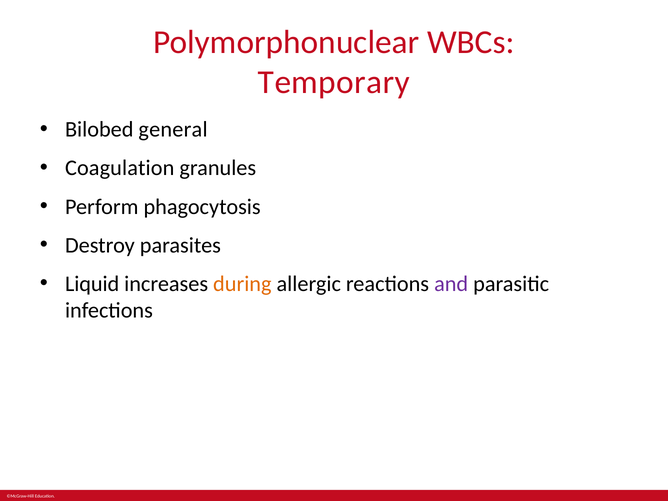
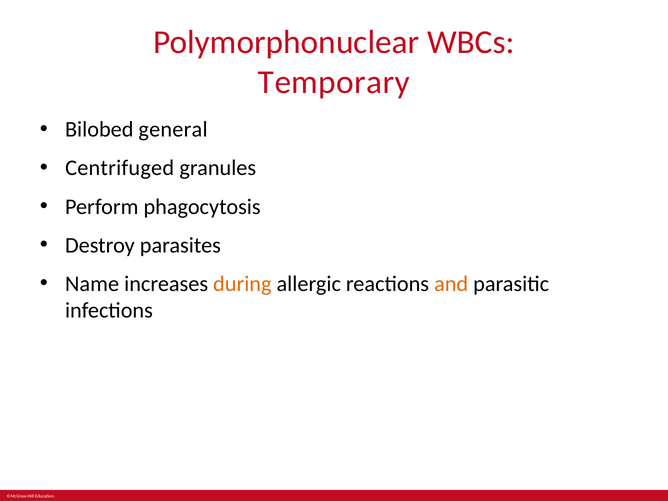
Coagulation: Coagulation -> Centrifuged (120, 168)
Liquid: Liquid -> Name (92, 284)
and colour: purple -> orange (451, 284)
